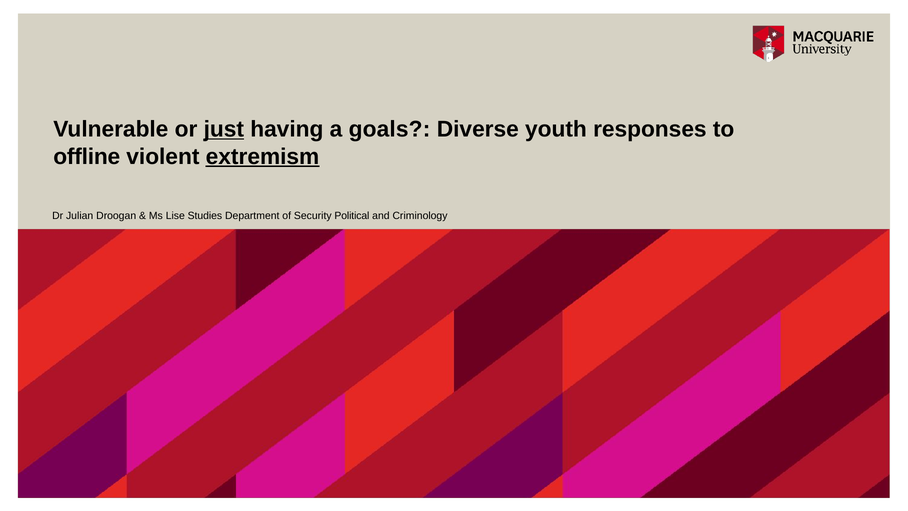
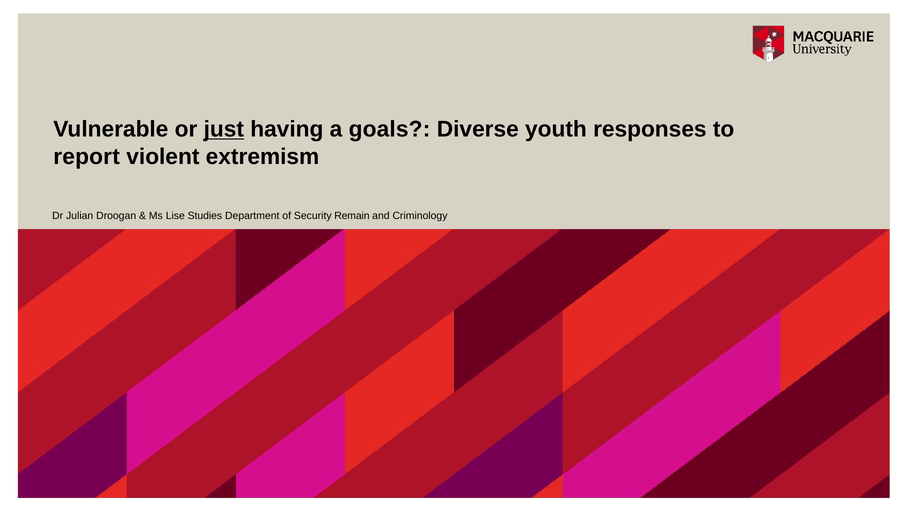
offline: offline -> report (87, 156)
extremism underline: present -> none (263, 156)
Political: Political -> Remain (352, 216)
